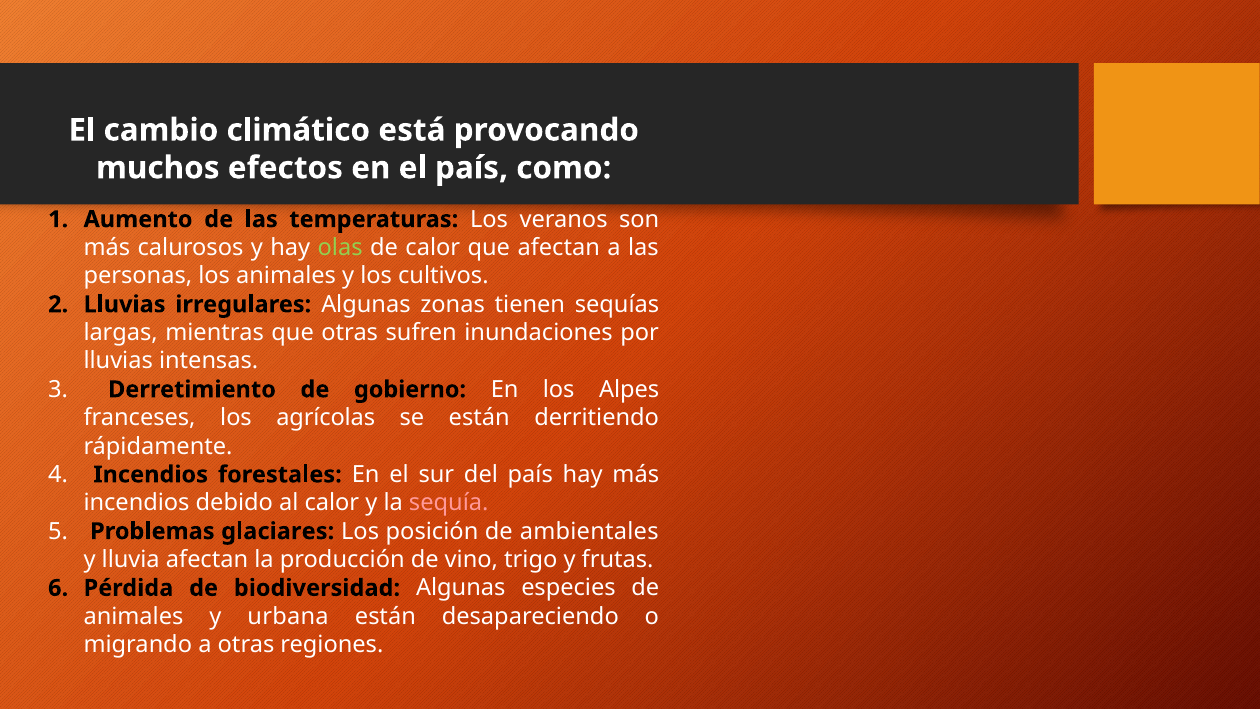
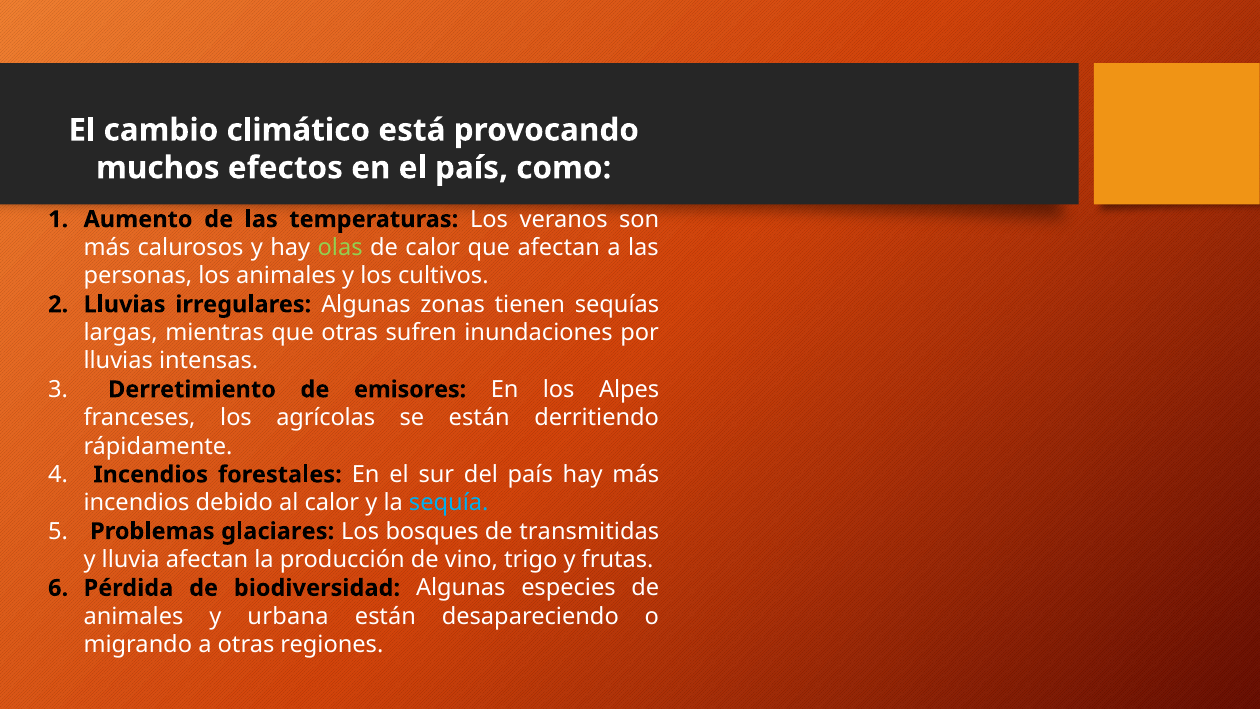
gobierno: gobierno -> emisores (410, 389)
sequía colour: pink -> light blue (449, 503)
posición: posición -> bosques (432, 531)
ambientales: ambientales -> transmitidas (589, 531)
